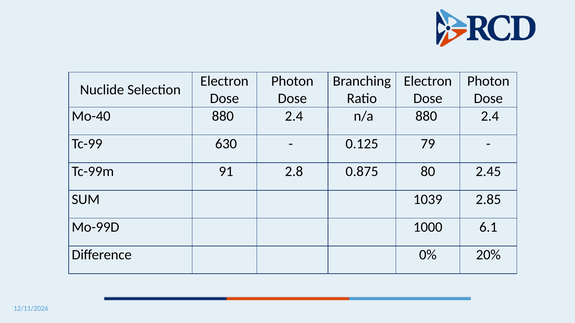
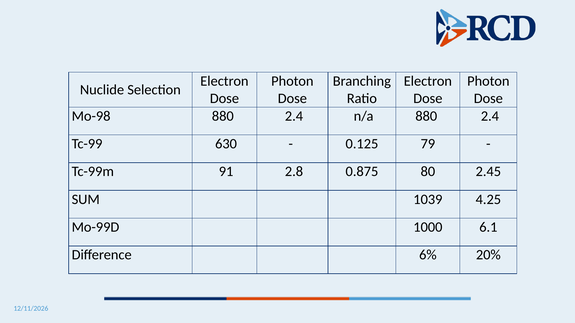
Mo-40: Mo-40 -> Mo-98 (91, 116)
2.85: 2.85 -> 4.25 (488, 200)
0%: 0% -> 6% (428, 255)
